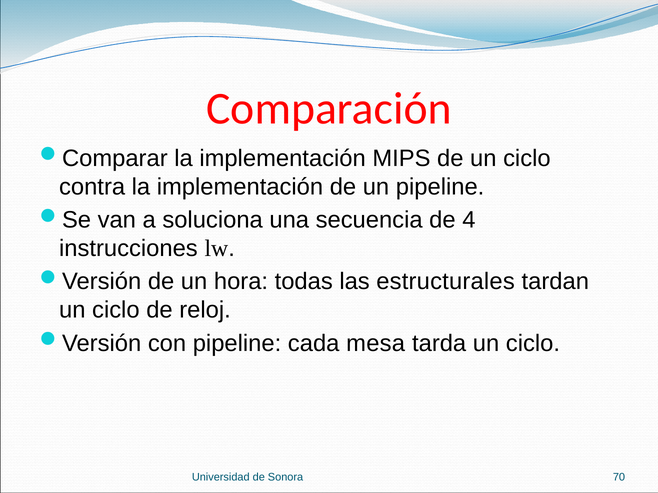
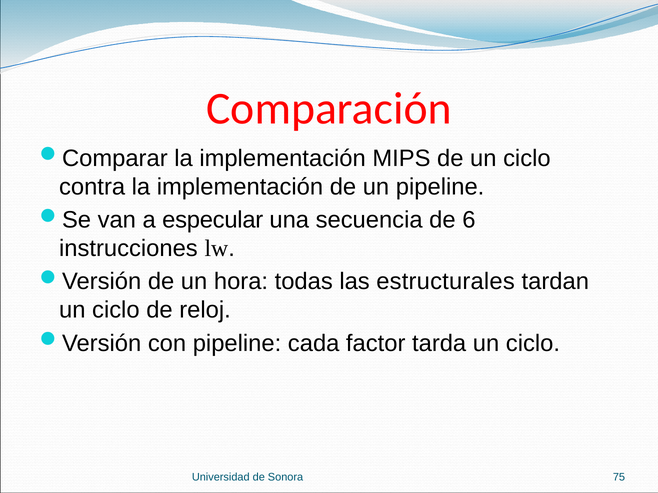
soluciona: soluciona -> especular (213, 220)
4: 4 -> 6 (469, 220)
mesa: mesa -> factor (376, 344)
70: 70 -> 75 (619, 478)
